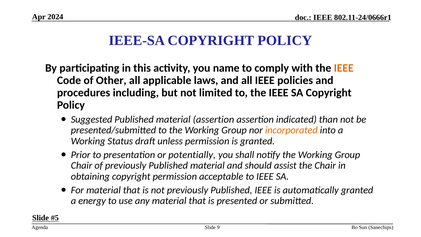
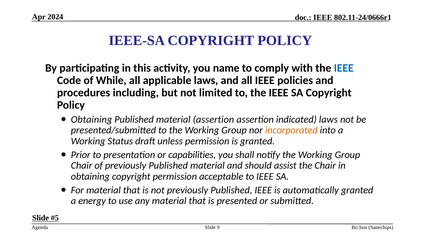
IEEE colour: orange -> blue (344, 68)
Other: Other -> While (111, 80)
Suggested: Suggested -> Obtaining (91, 119)
indicated than: than -> laws (328, 119)
potentially: potentially -> capabilities (192, 155)
